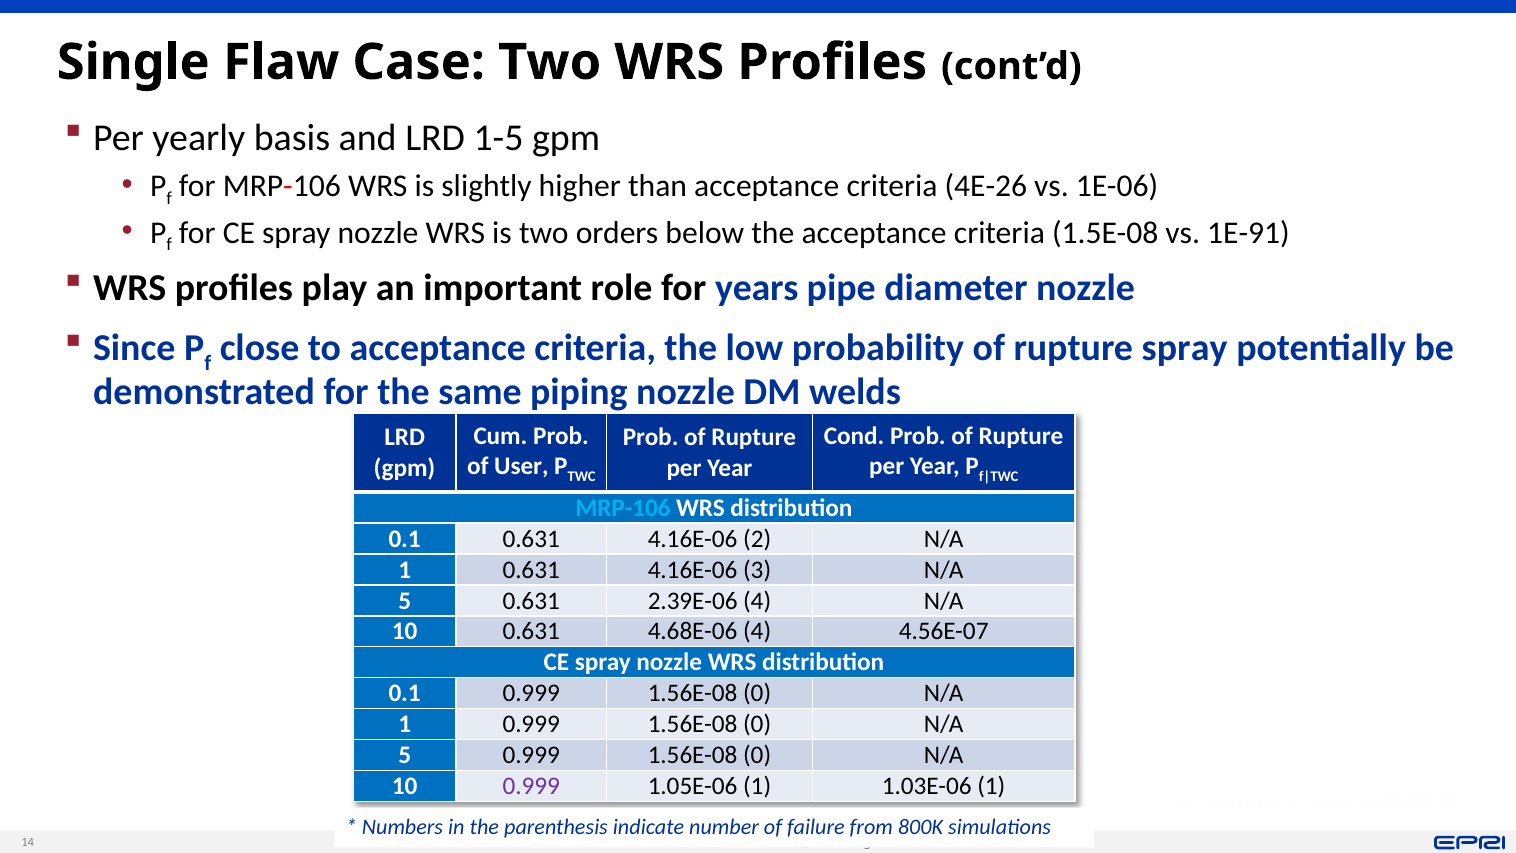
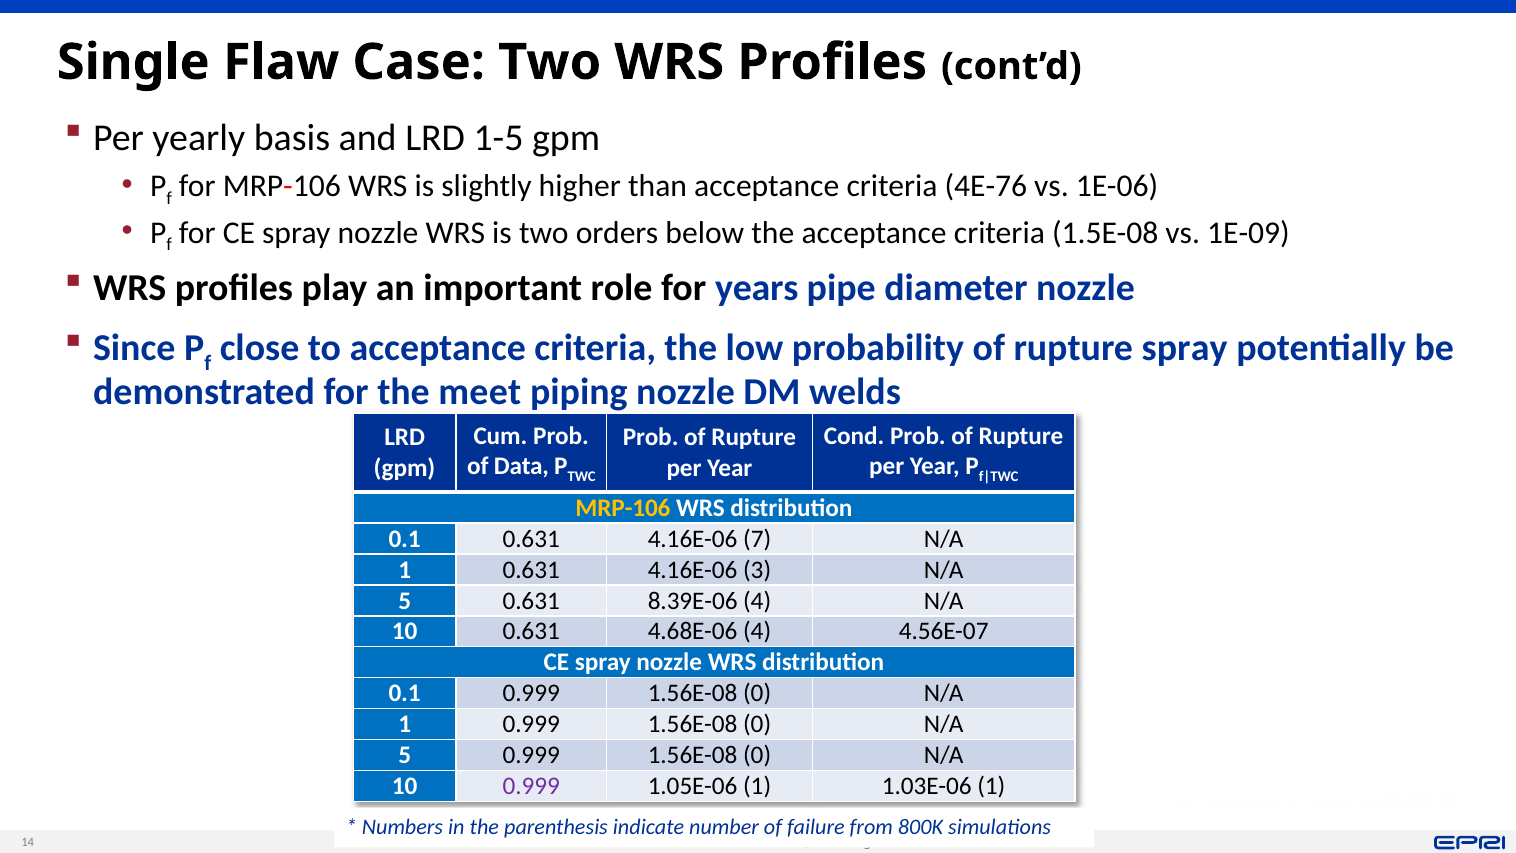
4E-26: 4E-26 -> 4E-76 (986, 186)
1E-91: 1E-91 -> 1E-09 (1248, 233)
same: same -> meet (480, 392)
User: User -> Data (521, 466)
MRP-106 colour: light blue -> yellow (623, 508)
2: 2 -> 7 (757, 539)
2.39E-06: 2.39E-06 -> 8.39E-06 (693, 600)
